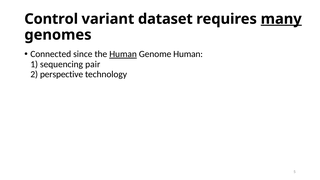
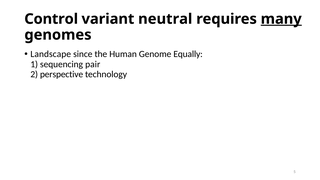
dataset: dataset -> neutral (165, 19)
Connected: Connected -> Landscape (51, 54)
Human underline: present -> none (123, 54)
Genome Human: Human -> Equally (188, 54)
